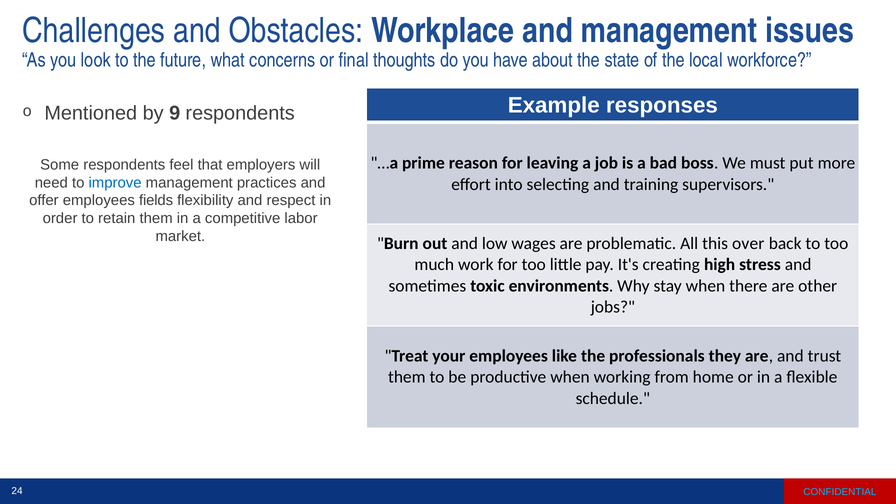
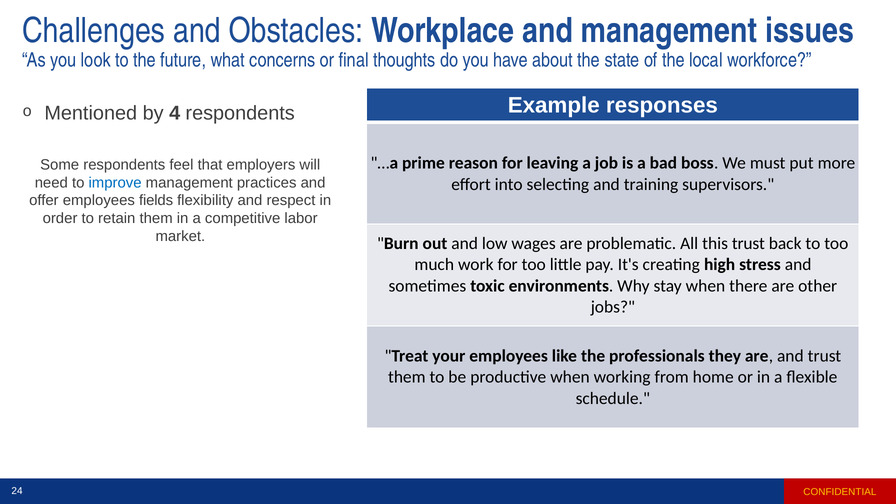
9: 9 -> 4 (175, 113)
this over: over -> trust (748, 243)
CONFIDENTIAL colour: light blue -> yellow (840, 492)
